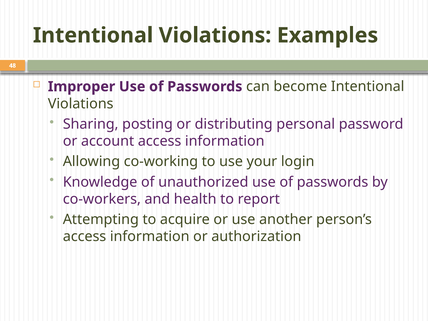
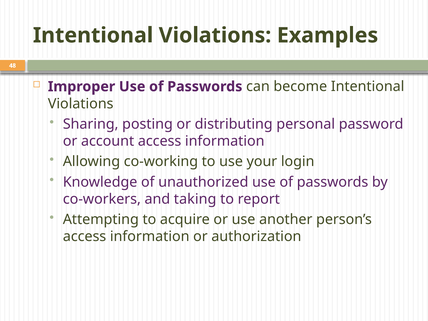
health: health -> taking (195, 199)
